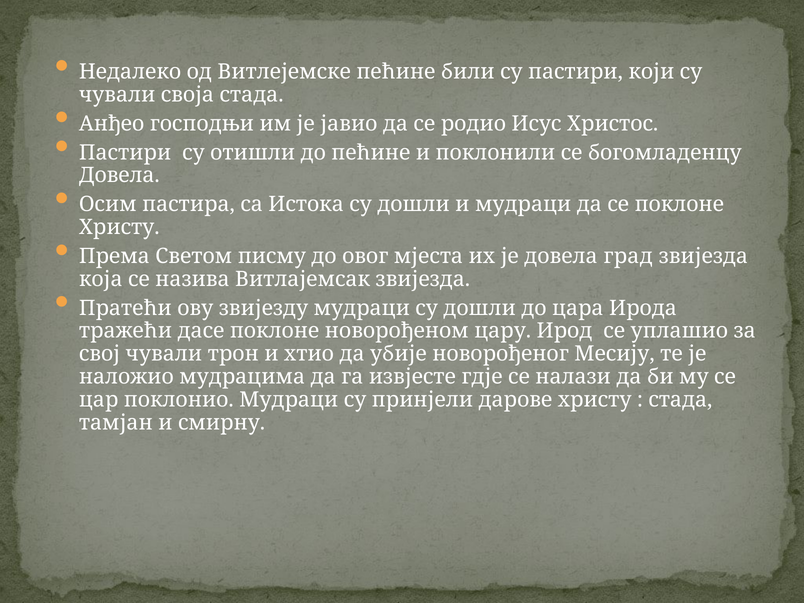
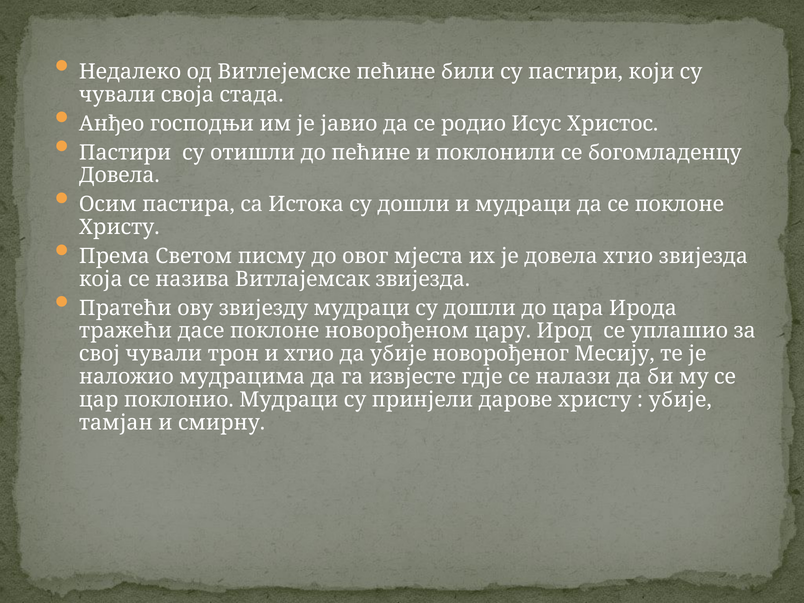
довела град: град -> хтио (628, 256)
стада: стада -> убије (680, 400)
